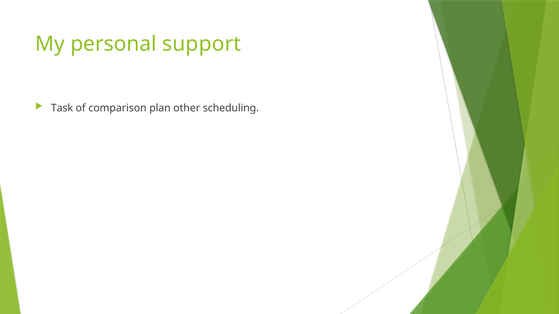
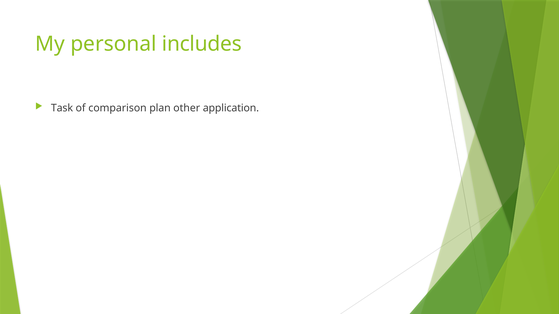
support: support -> includes (202, 44)
scheduling: scheduling -> application (231, 108)
